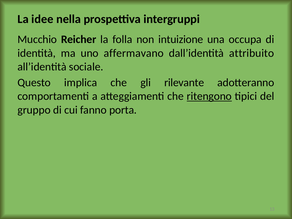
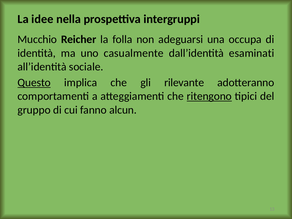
intuizione: intuizione -> adeguarsi (181, 39)
affermavano: affermavano -> casualmente (134, 53)
attribuito: attribuito -> esaminati (252, 53)
Questo underline: none -> present (34, 83)
porta: porta -> alcun (123, 110)
